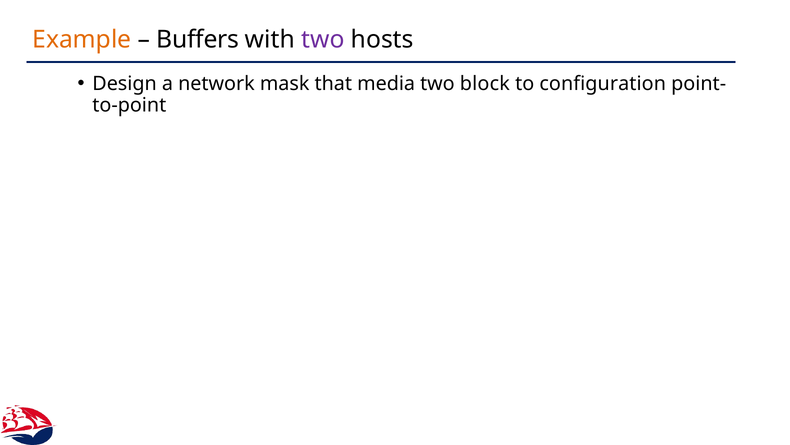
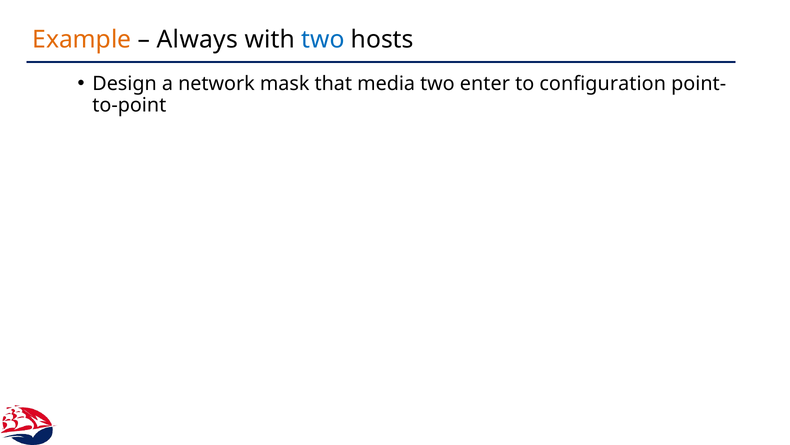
Buffers: Buffers -> Always (197, 40)
two colour: purple -> blue (323, 40)
block: block -> enter (485, 84)
